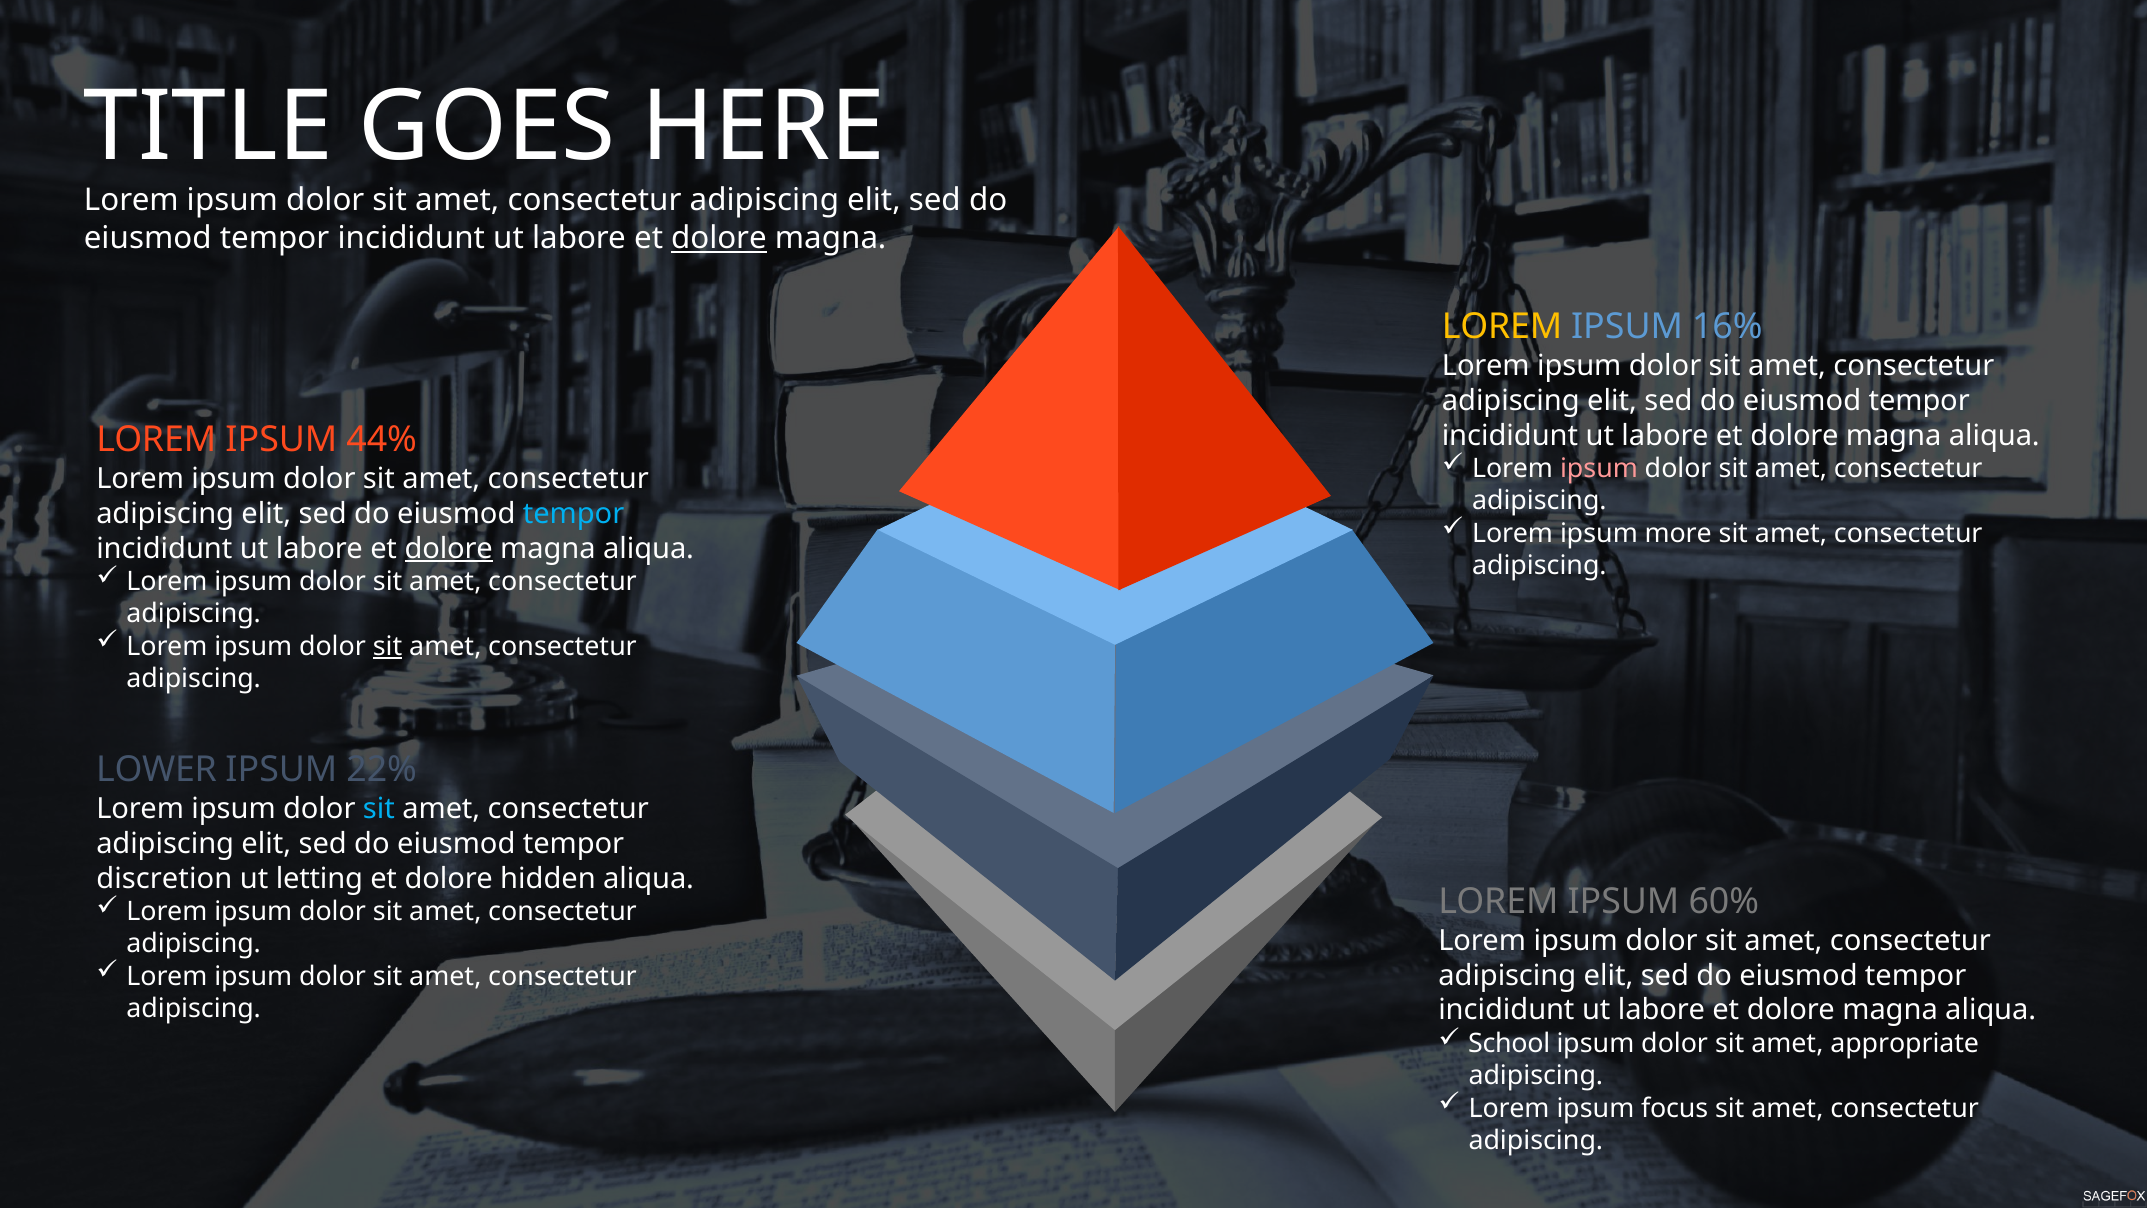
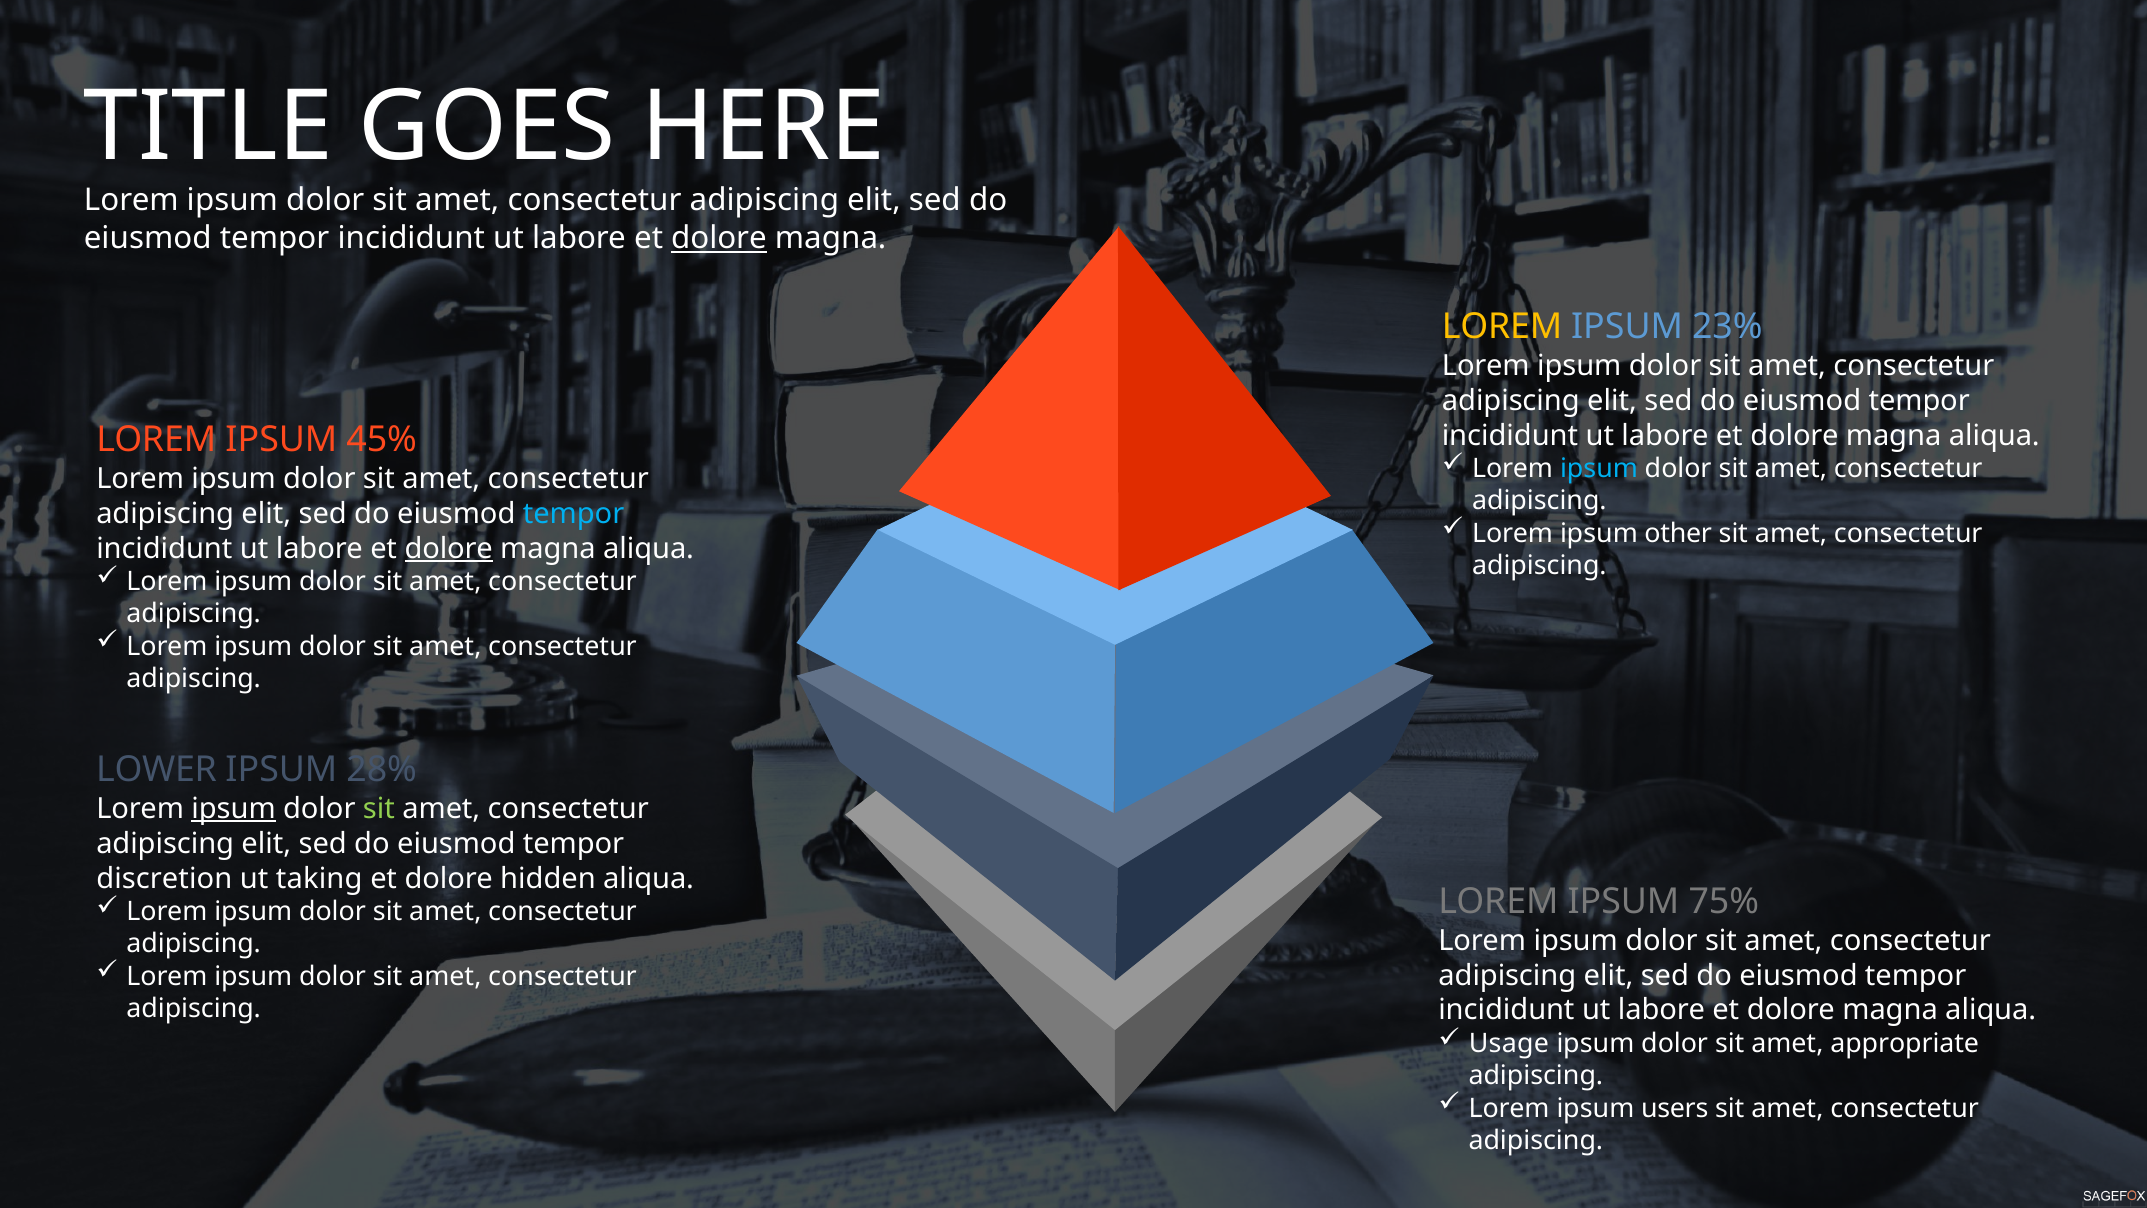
16%: 16% -> 23% (1727, 327)
44%: 44% -> 45% (382, 440)
ipsum colour: pink -> light blue (1599, 469)
more: more -> other (1678, 533)
sit underline: present -> none (388, 646)
22%: 22% -> 28% (382, 770)
ipsum underline: none -> present (234, 808)
sit colour: light blue -> light green (379, 808)
letting: letting -> taking (319, 878)
60%: 60% -> 75% (1724, 902)
School: School -> Usage (1509, 1044)
focus: focus -> users (1675, 1108)
